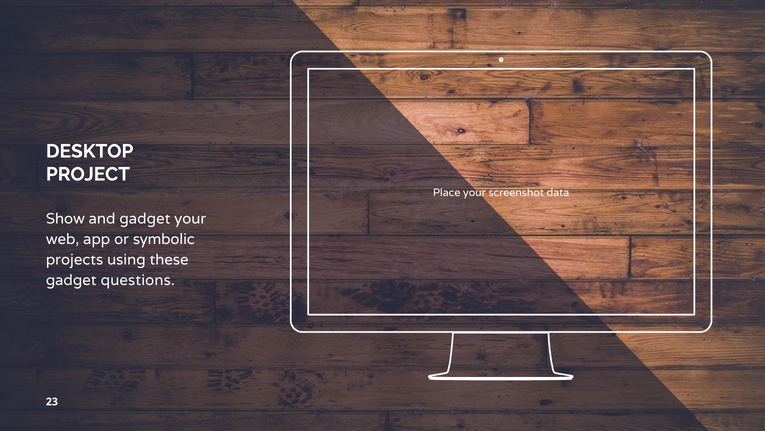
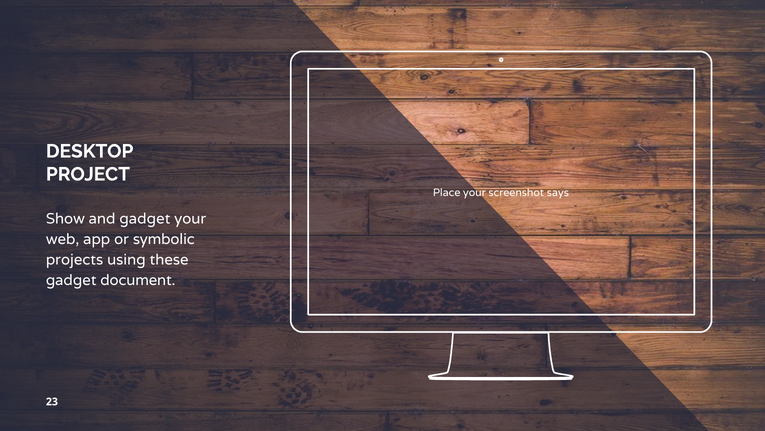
data: data -> says (558, 193)
questions: questions -> document (138, 280)
